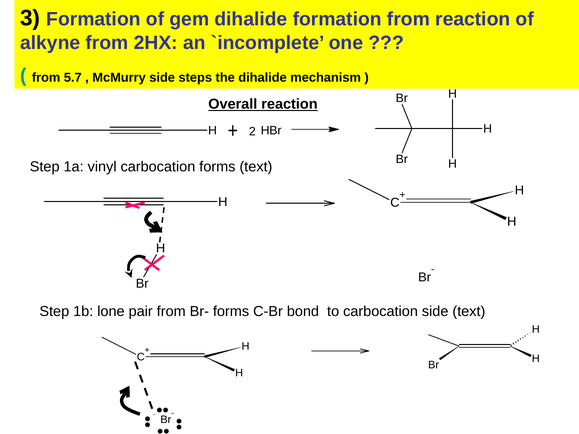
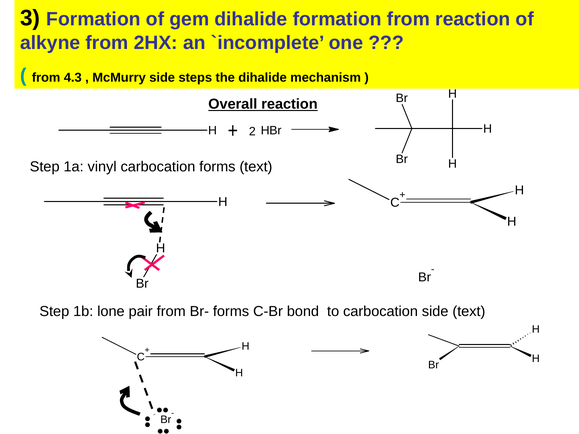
5.7: 5.7 -> 4.3 (73, 78)
